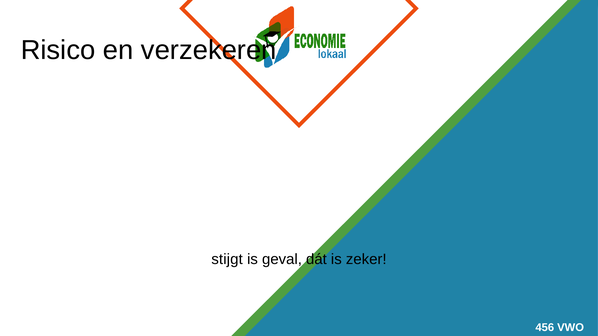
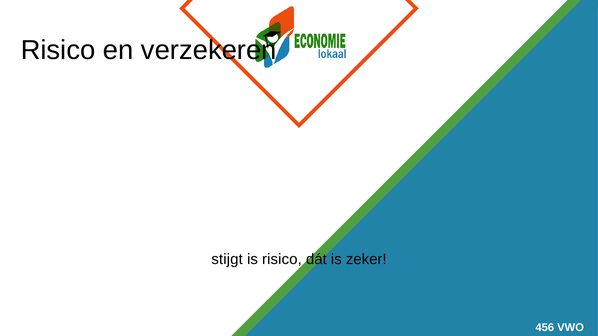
is geval: geval -> risico (282, 259)
